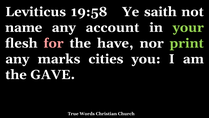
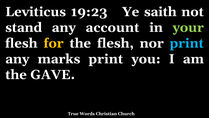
19:58: 19:58 -> 19:23 (89, 12)
name: name -> stand (24, 27)
for colour: pink -> yellow (53, 43)
the have: have -> flesh (115, 43)
print colour: light green -> light blue (187, 43)
marks cities: cities -> print (106, 59)
